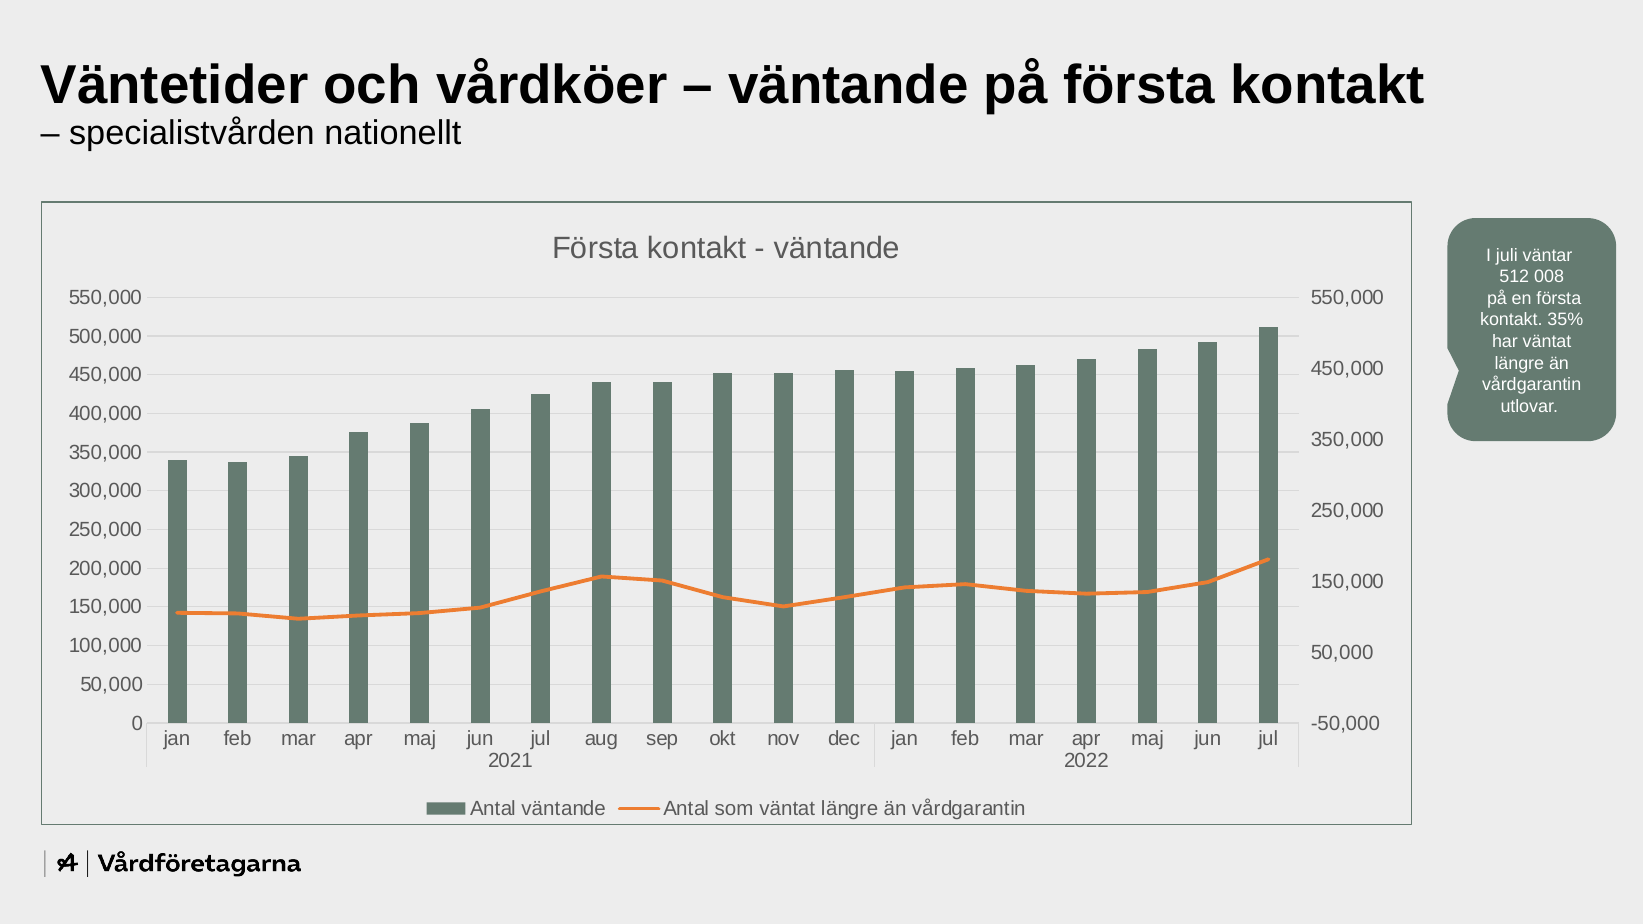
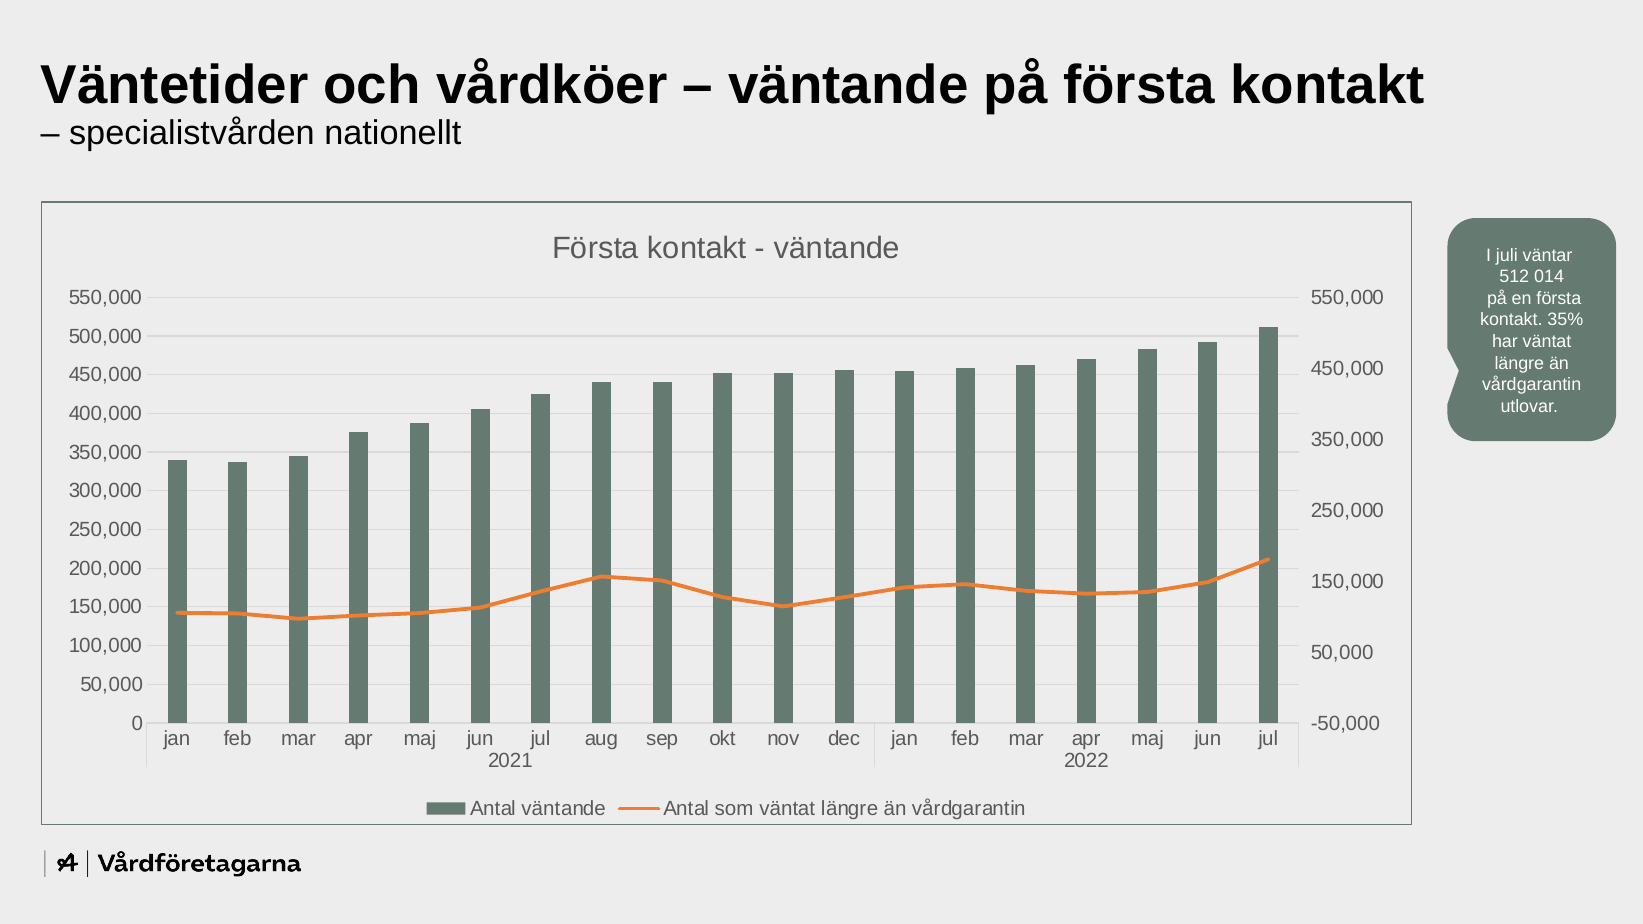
008: 008 -> 014 (1549, 277)
